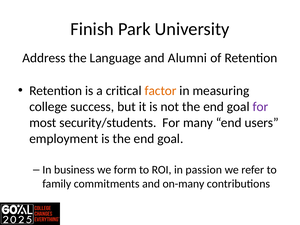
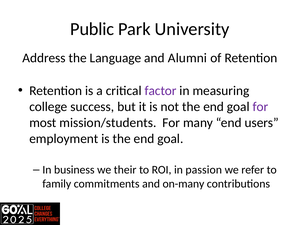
Finish: Finish -> Public (92, 29)
factor colour: orange -> purple (161, 91)
security/students: security/students -> mission/students (108, 123)
form: form -> their (125, 170)
